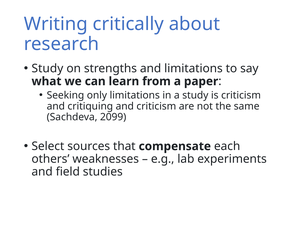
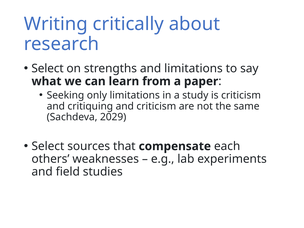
Study: Study -> Select (48, 69)
2099: 2099 -> 2029 (113, 117)
